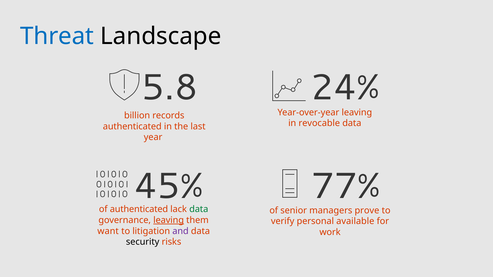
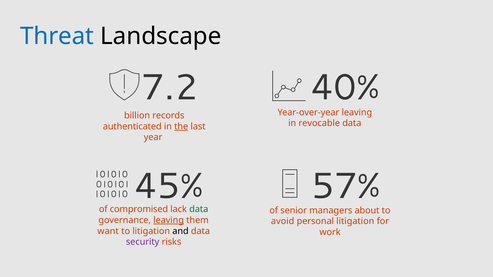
5.8: 5.8 -> 7.2 (170, 88)
24%: 24% -> 40% (345, 88)
the underline: none -> present (181, 127)
77%: 77% -> 57% (346, 186)
of authenticated: authenticated -> compromised (139, 210)
prove: prove -> about (367, 211)
verify: verify -> avoid (283, 221)
personal available: available -> litigation (355, 221)
and colour: purple -> black (181, 231)
security colour: black -> purple (143, 242)
